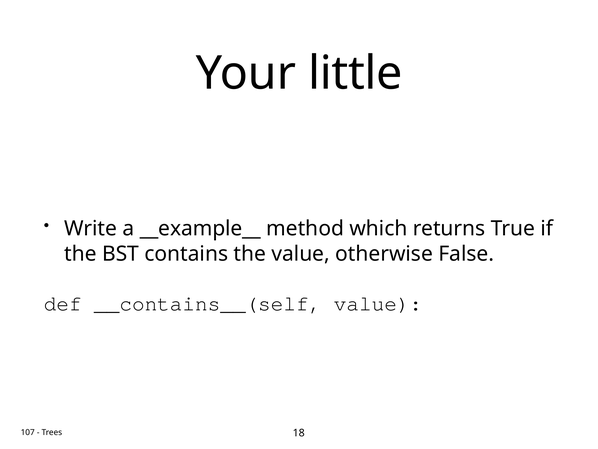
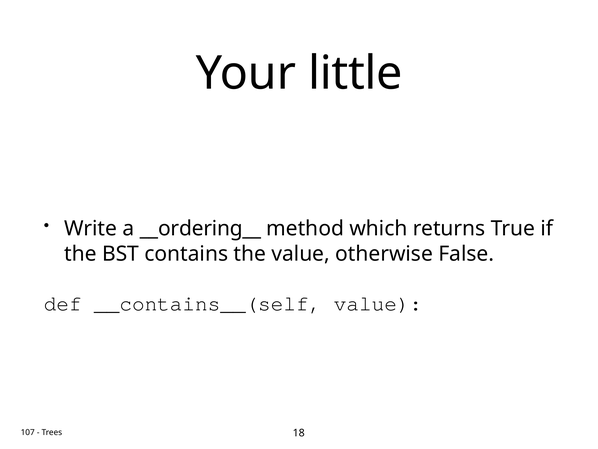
__example__: __example__ -> __ordering__ (200, 228)
